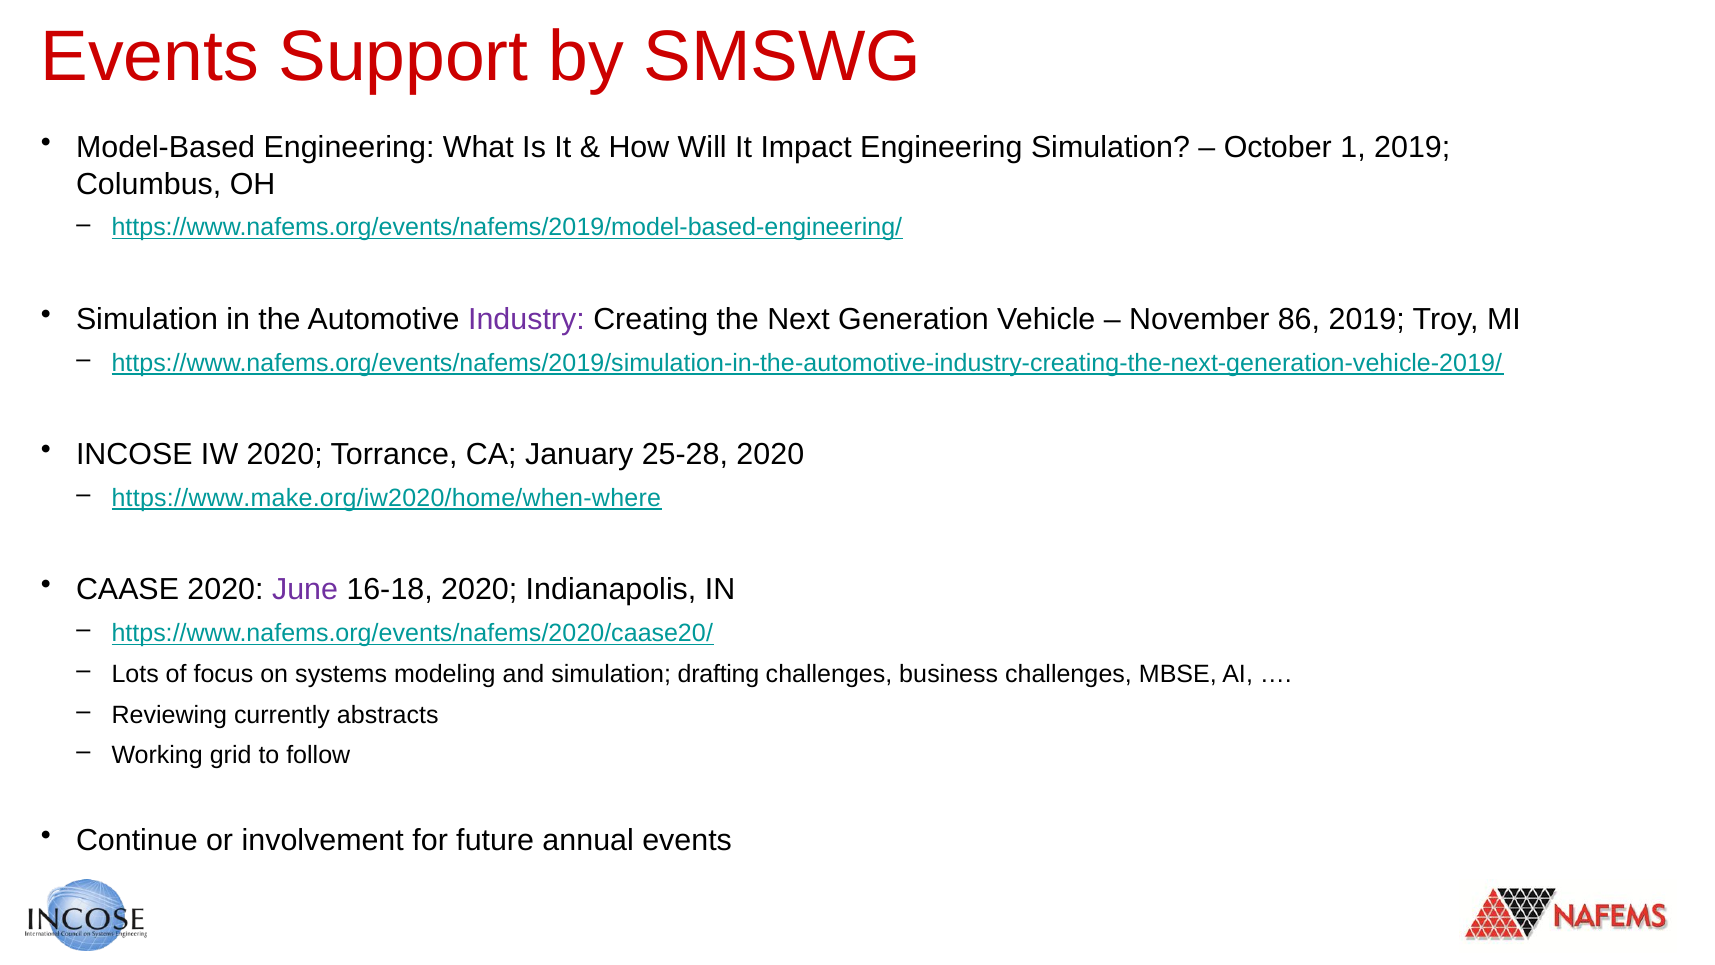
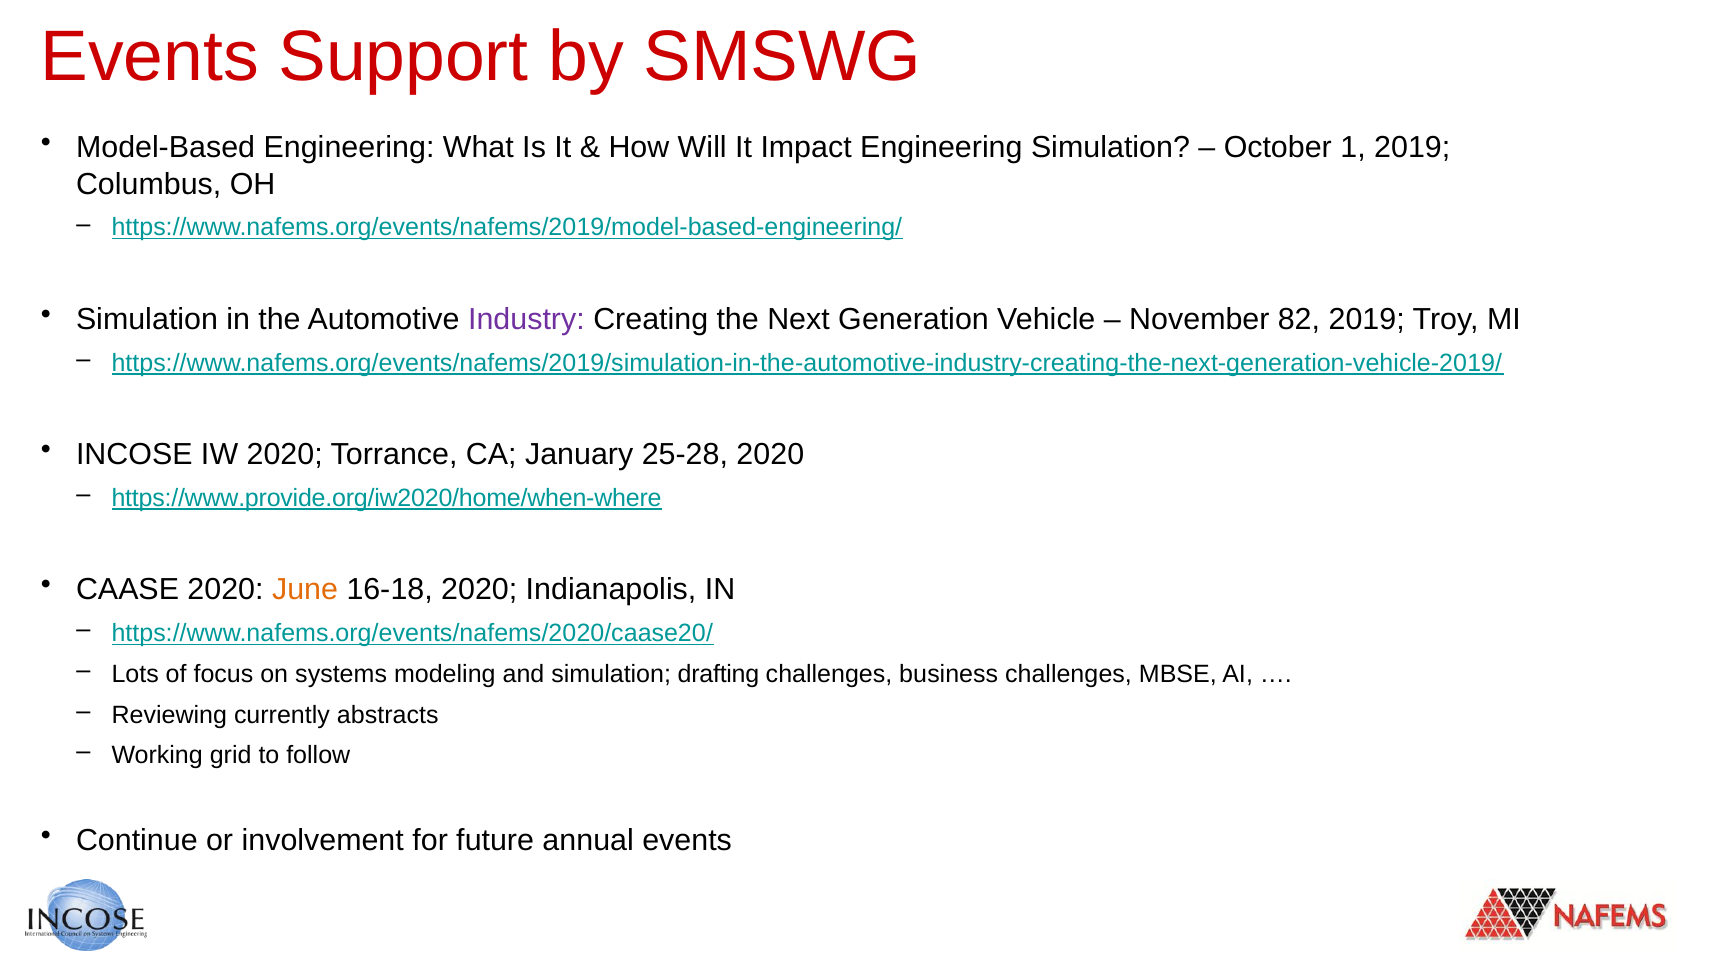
86: 86 -> 82 (1299, 319)
https://www.make.org/iw2020/home/when-where: https://www.make.org/iw2020/home/when-where -> https://www.provide.org/iw2020/home/when-where (387, 498)
June colour: purple -> orange (305, 589)
